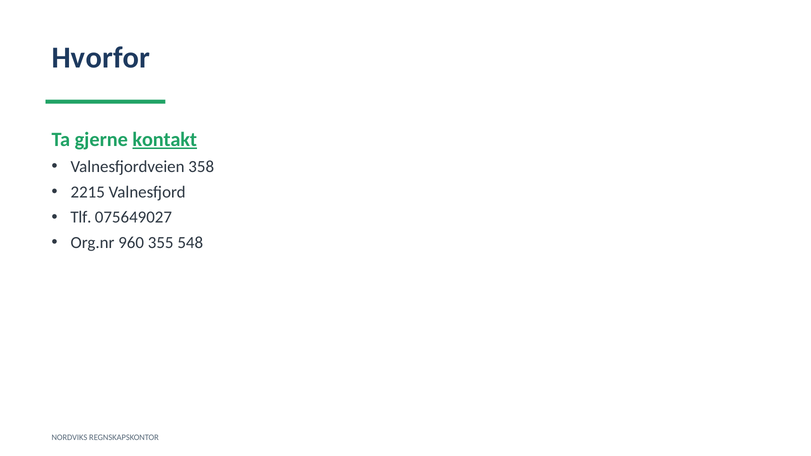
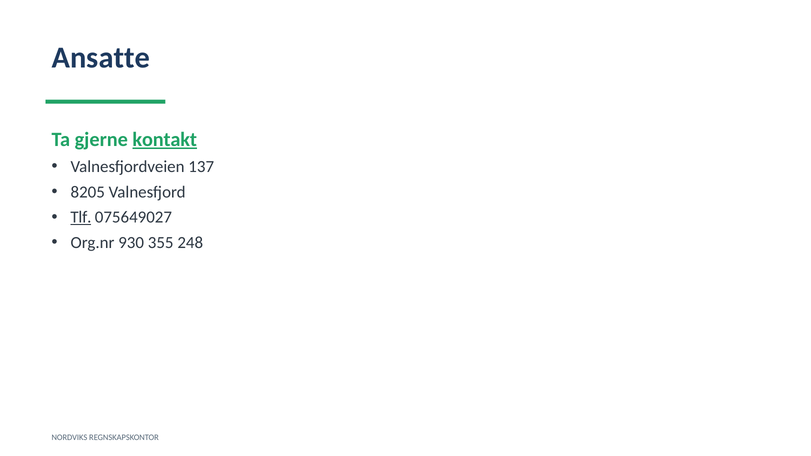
Hvorfor: Hvorfor -> Ansatte (101, 58)
358: 358 -> 137 (201, 167)
2215: 2215 -> 8205 (88, 192)
Tlf underline: none -> present (81, 217)
960: 960 -> 930 (131, 243)
548: 548 -> 248 (190, 243)
